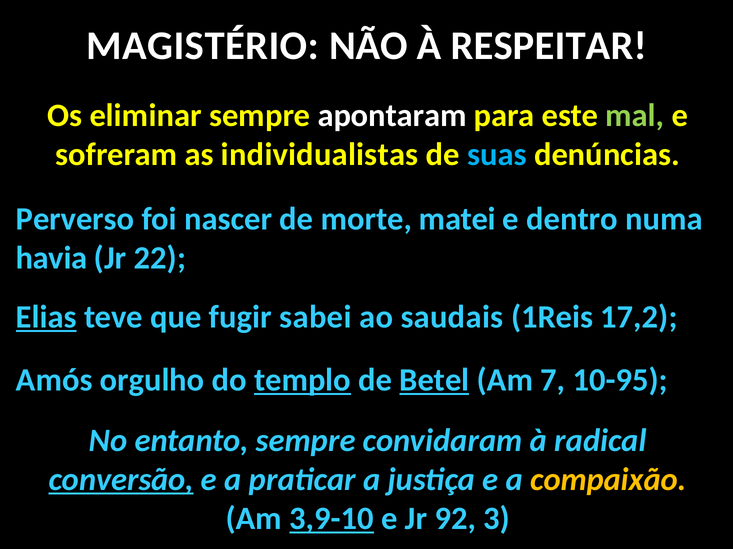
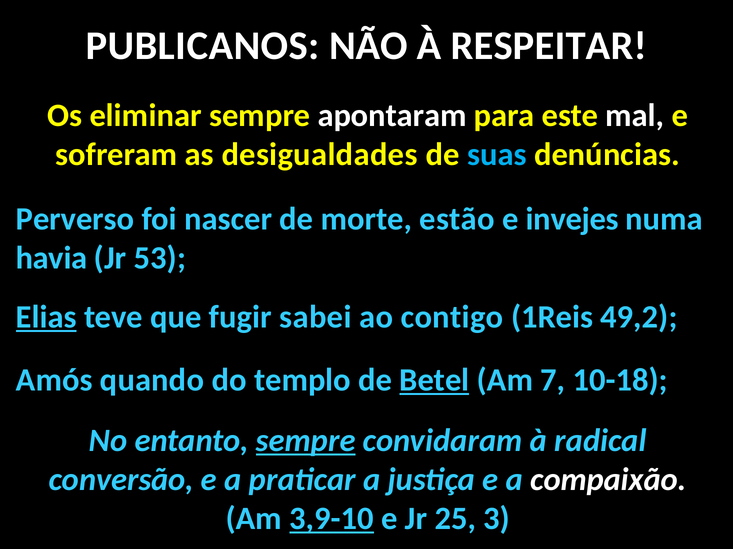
MAGISTÉRIO: MAGISTÉRIO -> PUBLICANOS (203, 46)
mal colour: light green -> white (635, 116)
individualistas: individualistas -> desigualdades (320, 155)
matei: matei -> estão (457, 219)
dentro: dentro -> invejes (572, 219)
22: 22 -> 53 (160, 259)
saudais: saudais -> contigo (452, 318)
17,2: 17,2 -> 49,2 (639, 318)
orgulho: orgulho -> quando (152, 380)
templo underline: present -> none (302, 380)
10-95: 10-95 -> 10-18 (620, 380)
sempre underline: none -> present (306, 441)
conversão underline: present -> none (121, 480)
compaixão colour: yellow -> white (608, 480)
92: 92 -> 25 (455, 519)
